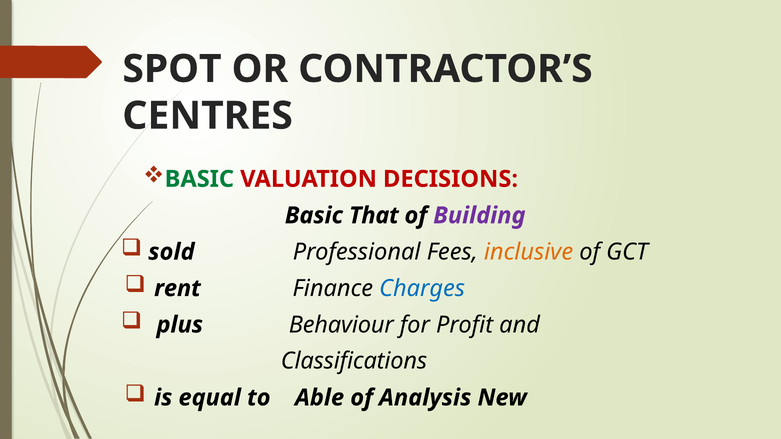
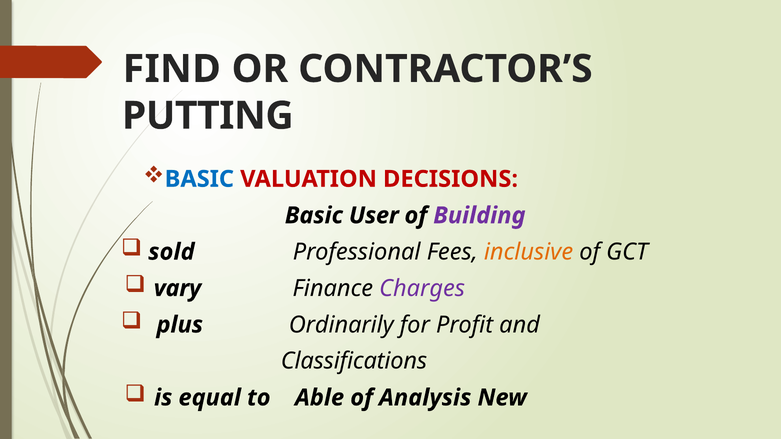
SPOT: SPOT -> FIND (172, 69)
CENTRES: CENTRES -> PUTTING (208, 116)
BASIC colour: green -> blue (199, 179)
That: That -> User (374, 216)
rent: rent -> vary (177, 289)
Charges colour: blue -> purple (422, 289)
Behaviour: Behaviour -> Ordinarily (341, 325)
